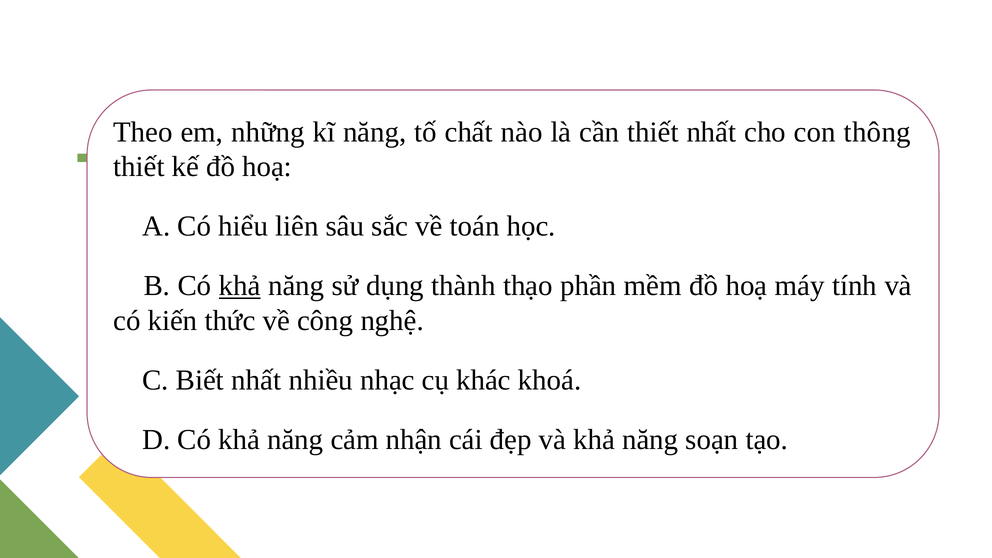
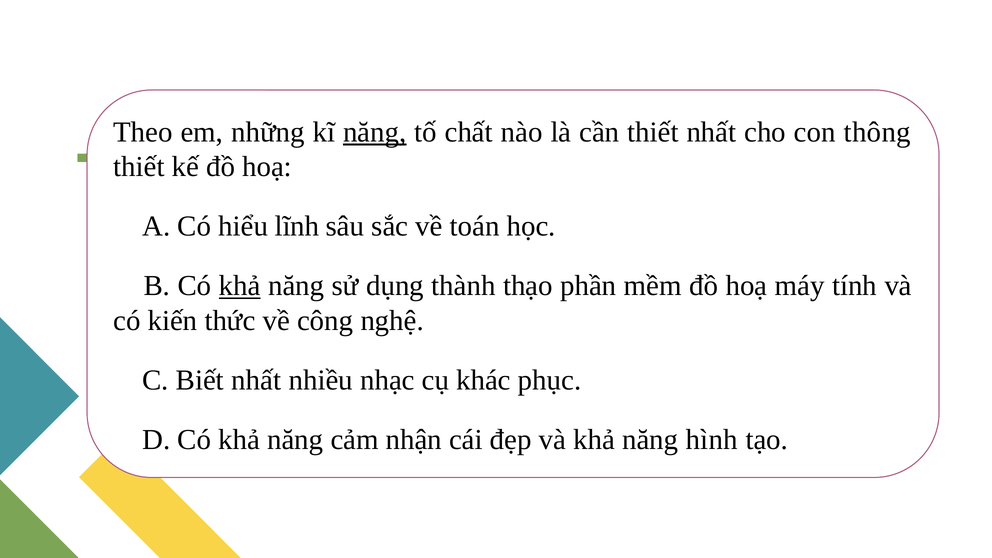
năng underline: none -> present (375, 132)
liên: liên -> lĩnh (297, 226)
khoá: khoá -> phục (550, 380)
soạn: soạn -> hình (712, 440)
